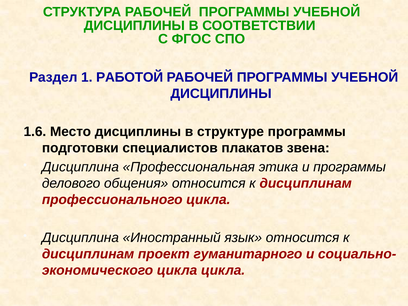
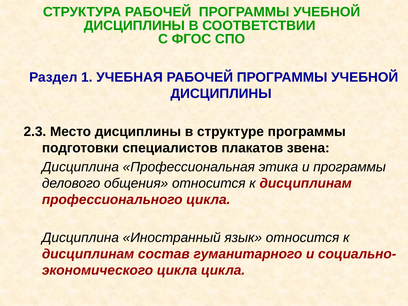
РАБОТОЙ: РАБОТОЙ -> УЧЕБНАЯ (130, 77)
1.6: 1.6 -> 2.3 (35, 132)
проект: проект -> состав (164, 254)
